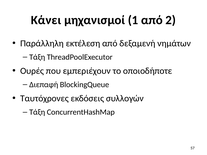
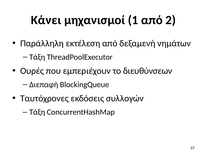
οποιοδήποτε: οποιοδήποτε -> διευθύνσεων (148, 71)
